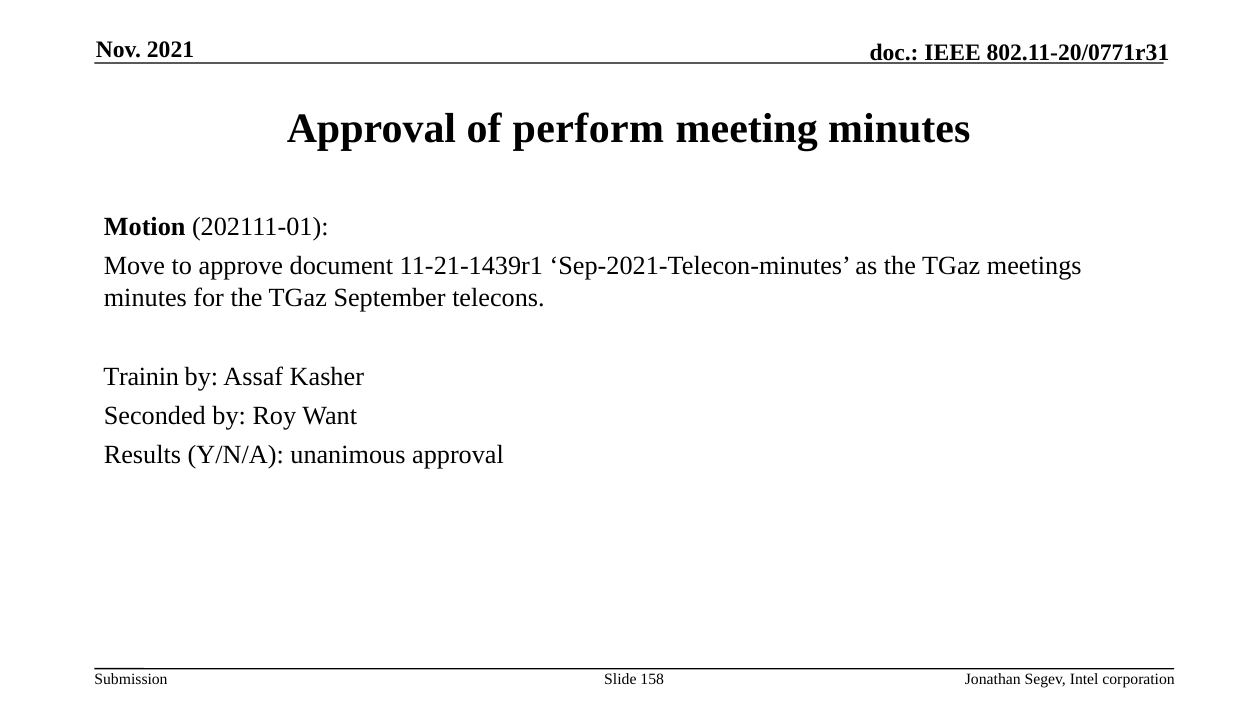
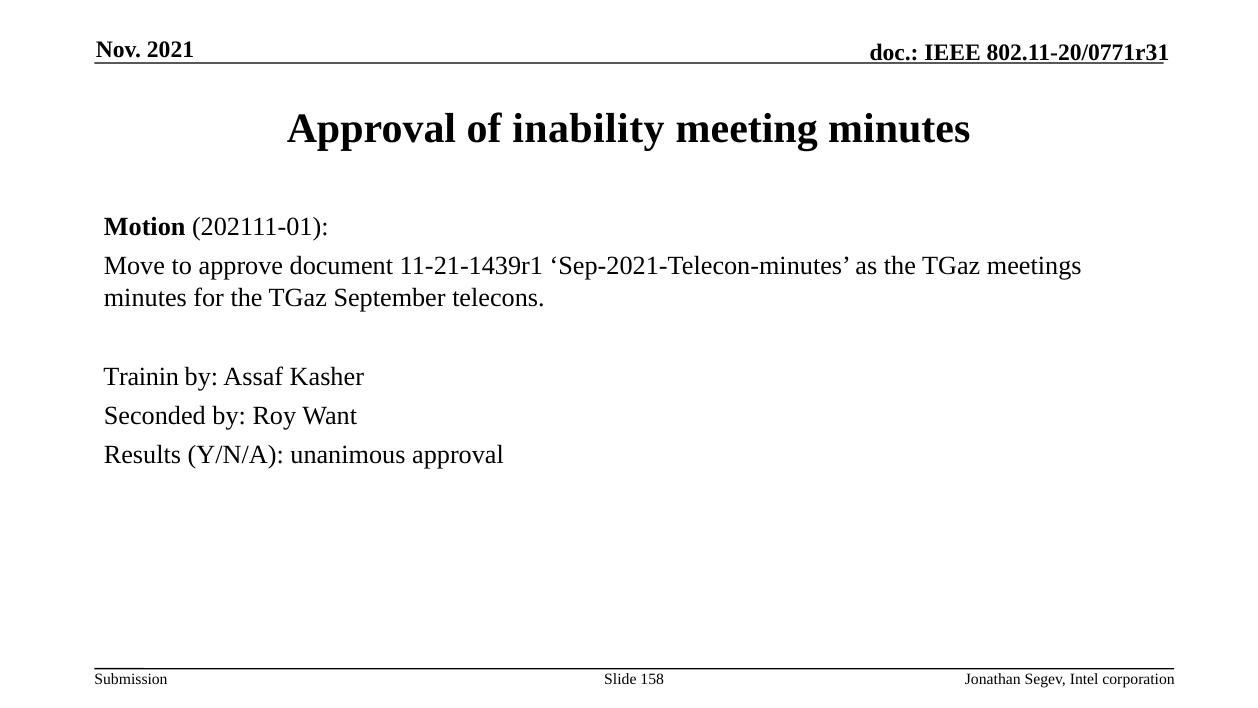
perform: perform -> inability (588, 129)
